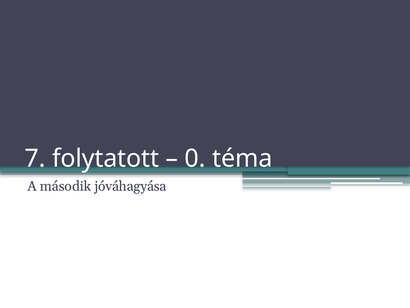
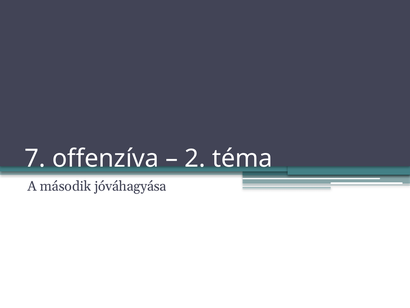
folytatott: folytatott -> offenzíva (105, 158)
0: 0 -> 2 (195, 158)
